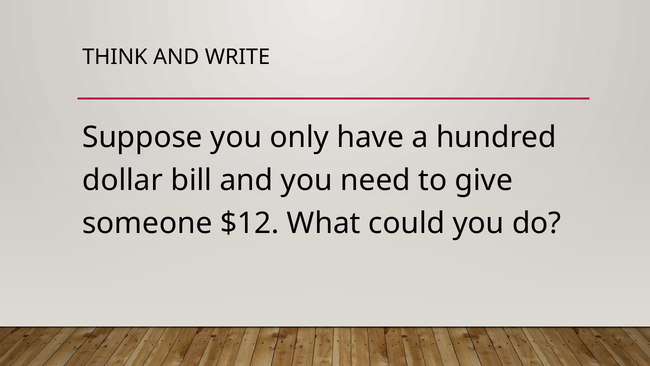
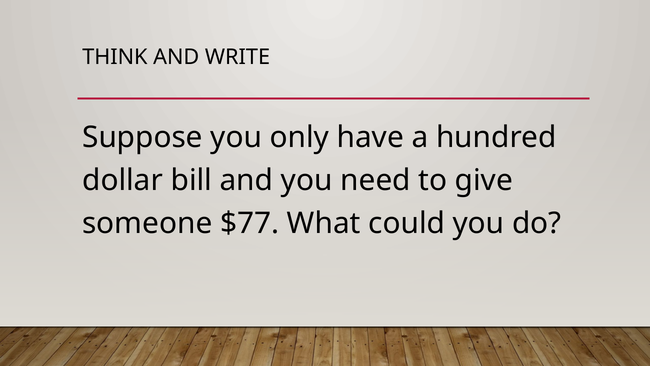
$12: $12 -> $77 (250, 223)
